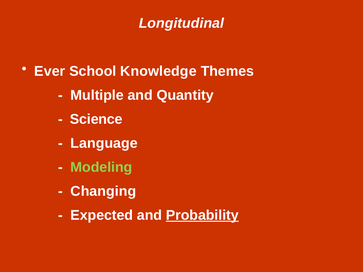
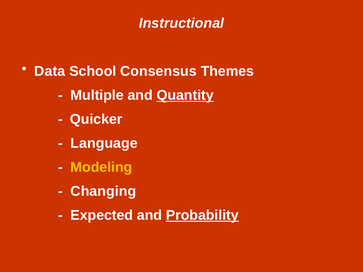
Longitudinal: Longitudinal -> Instructional (181, 23)
Ever: Ever -> Data (50, 71)
Knowledge: Knowledge -> Consensus (158, 71)
Quantity underline: none -> present (185, 95)
Science: Science -> Quicker (96, 119)
Modeling colour: light green -> yellow (101, 167)
